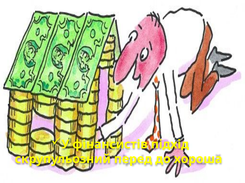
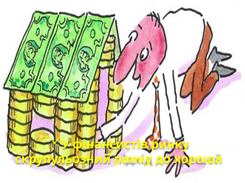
фінансистів підхід: підхід -> ринку (170, 145)
скрупульозний перед: перед -> ринку (133, 160)
